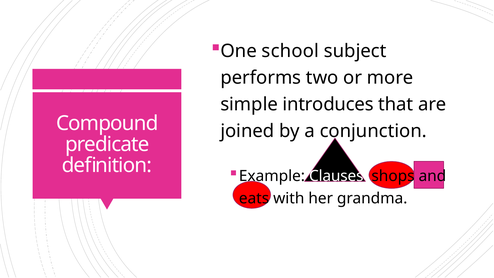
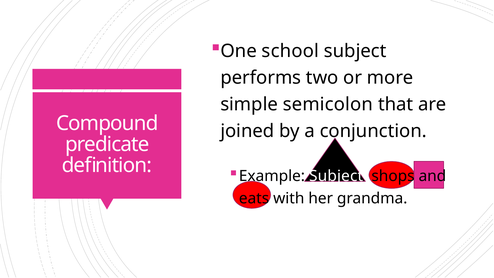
introduces: introduces -> semicolon (328, 104)
Example Clauses: Clauses -> Subject (336, 176)
